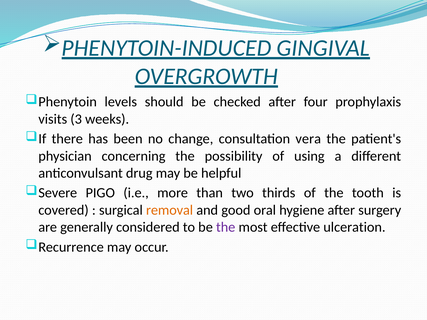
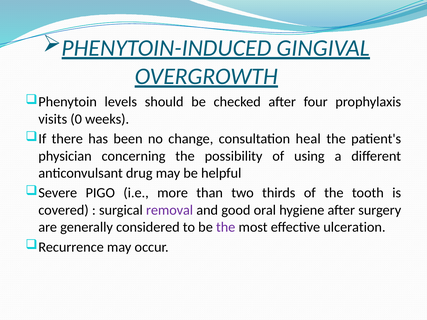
3: 3 -> 0 (76, 119)
vera: vera -> heal (308, 139)
removal colour: orange -> purple (170, 210)
